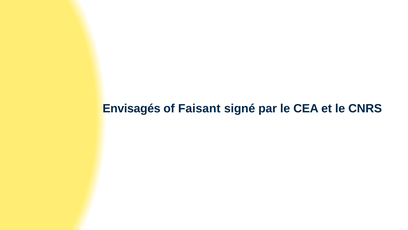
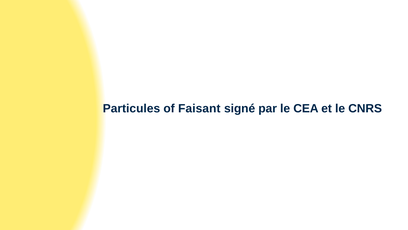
Envisagés: Envisagés -> Particules (131, 108)
